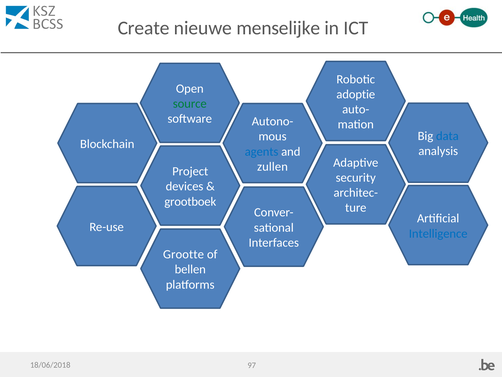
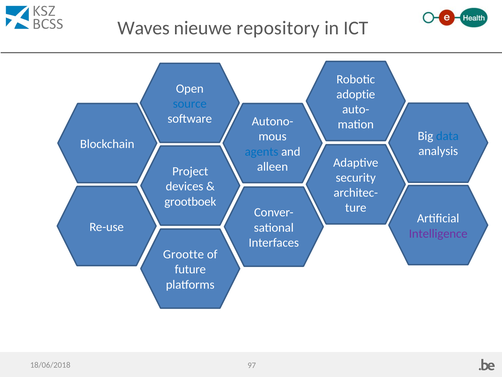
Create: Create -> Waves (144, 28)
menselijke: menselijke -> repository (278, 28)
source colour: green -> blue (190, 104)
zullen: zullen -> alleen (273, 166)
Intelligence colour: blue -> purple (438, 233)
bellen: bellen -> future (190, 269)
